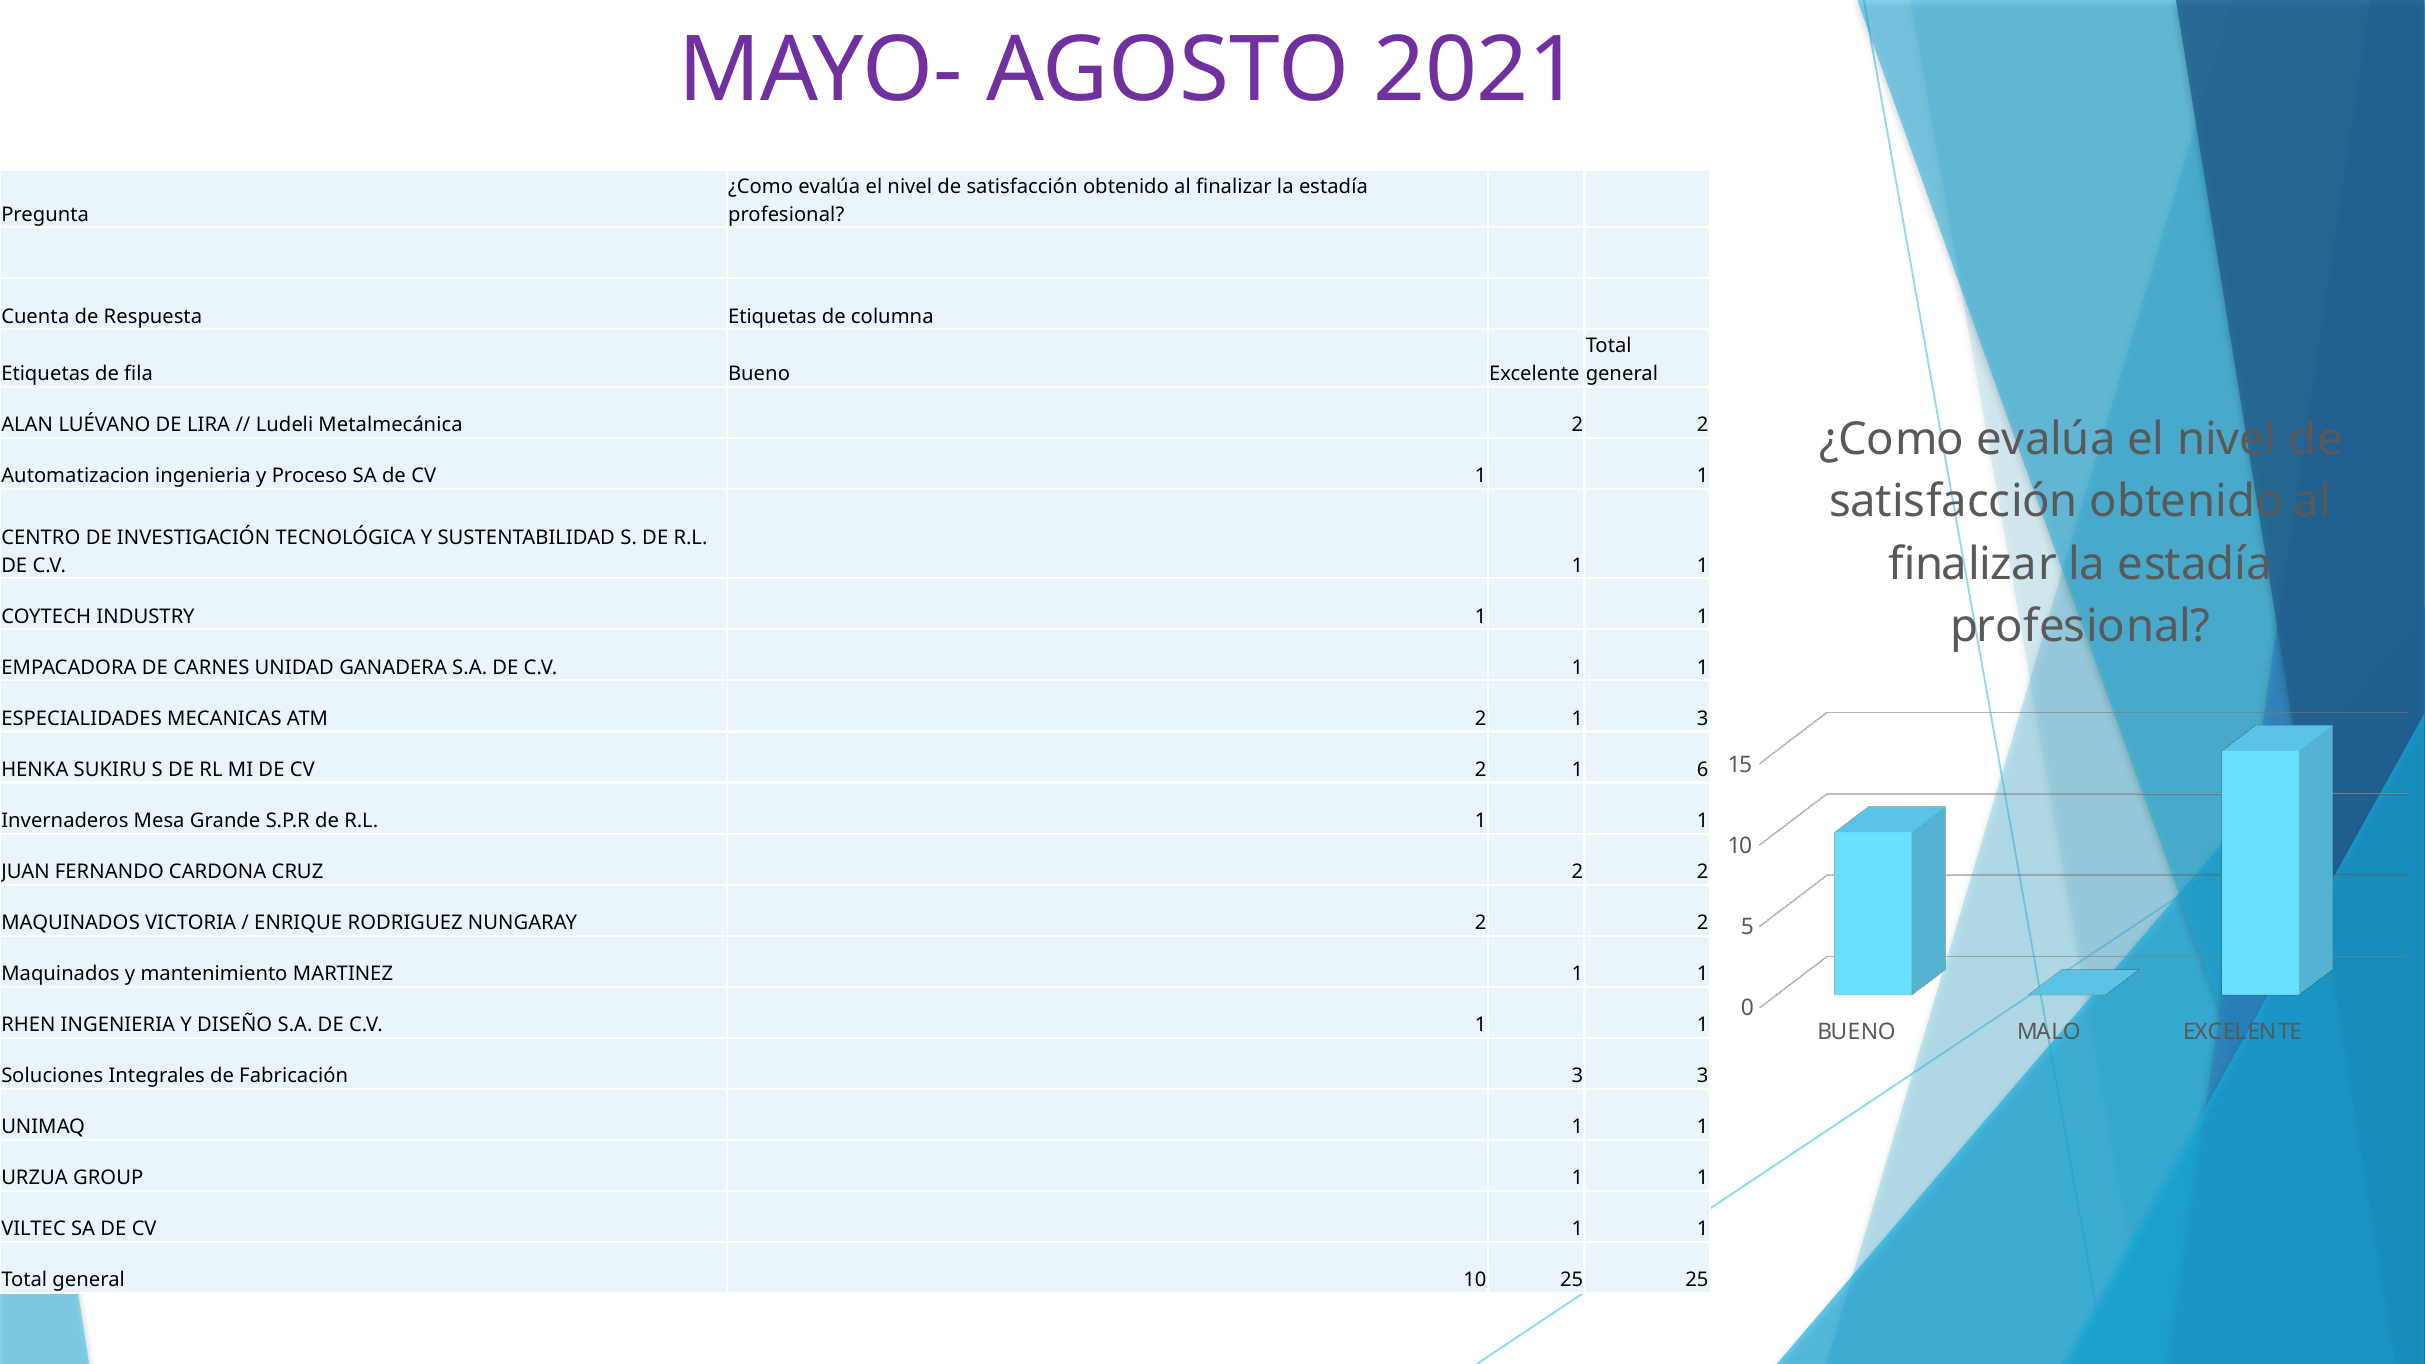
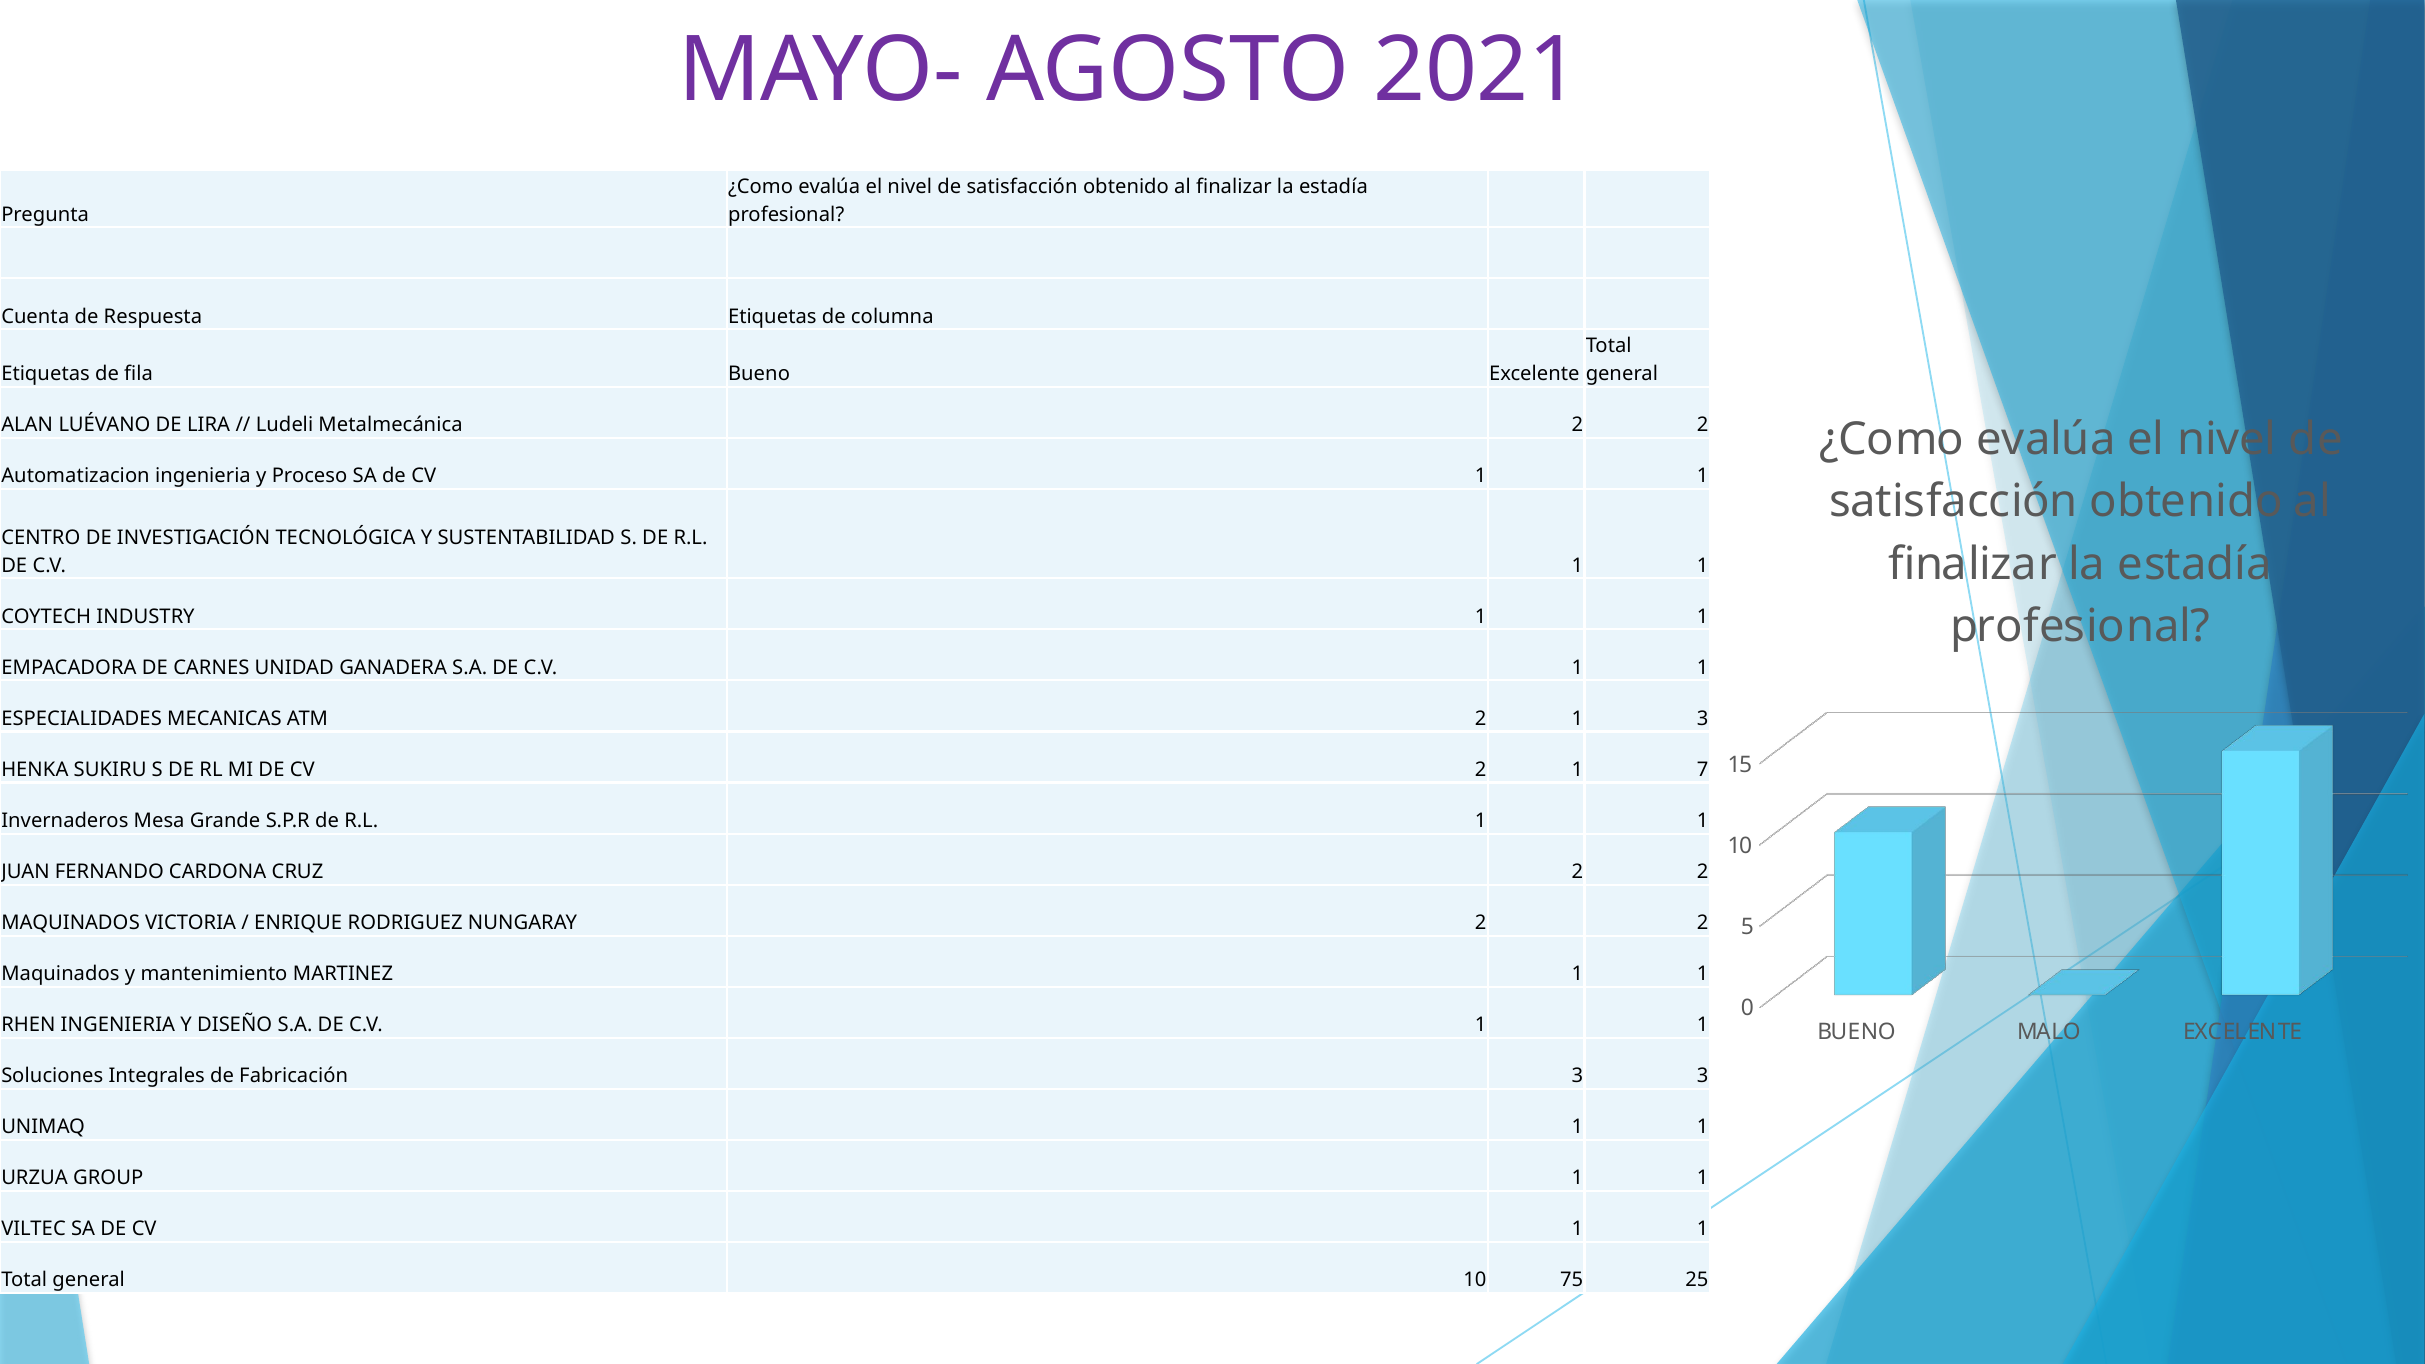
6: 6 -> 7 (1703, 770)
10 25: 25 -> 75 (1572, 1280)
